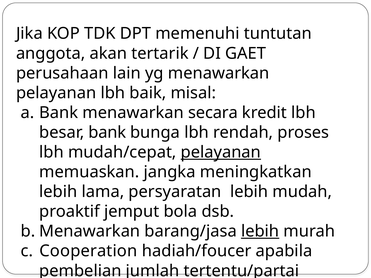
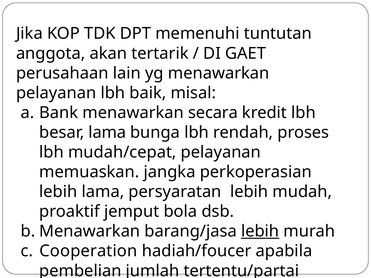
besar bank: bank -> lama (107, 133)
pelayanan underline: present -> none (221, 152)
meningkatkan: meningkatkan -> perkoperasian (256, 172)
